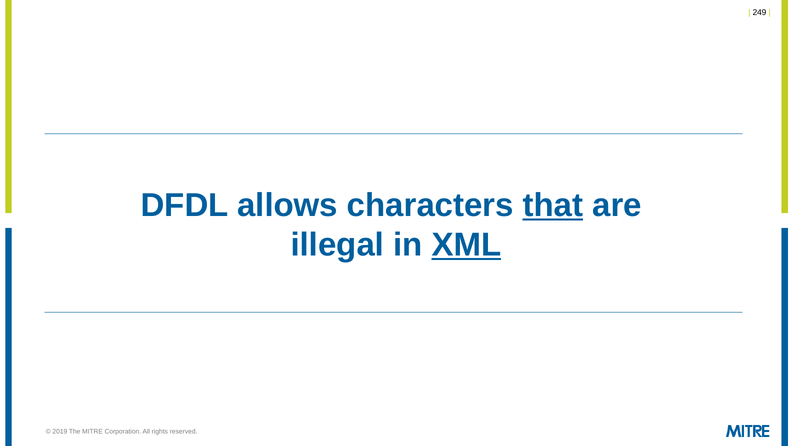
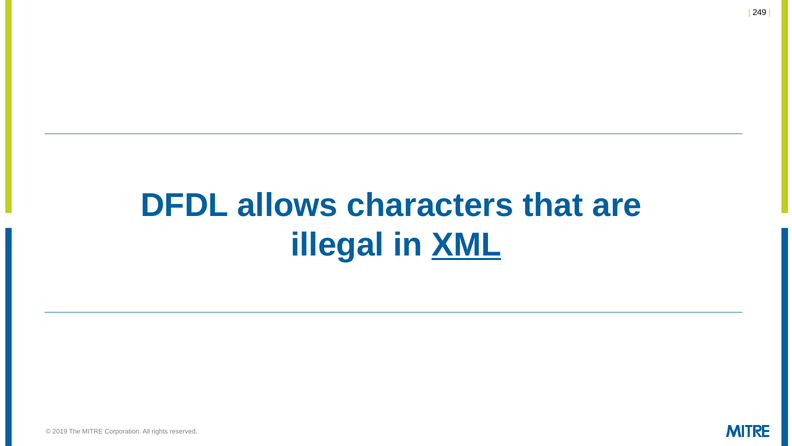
that underline: present -> none (553, 205)
